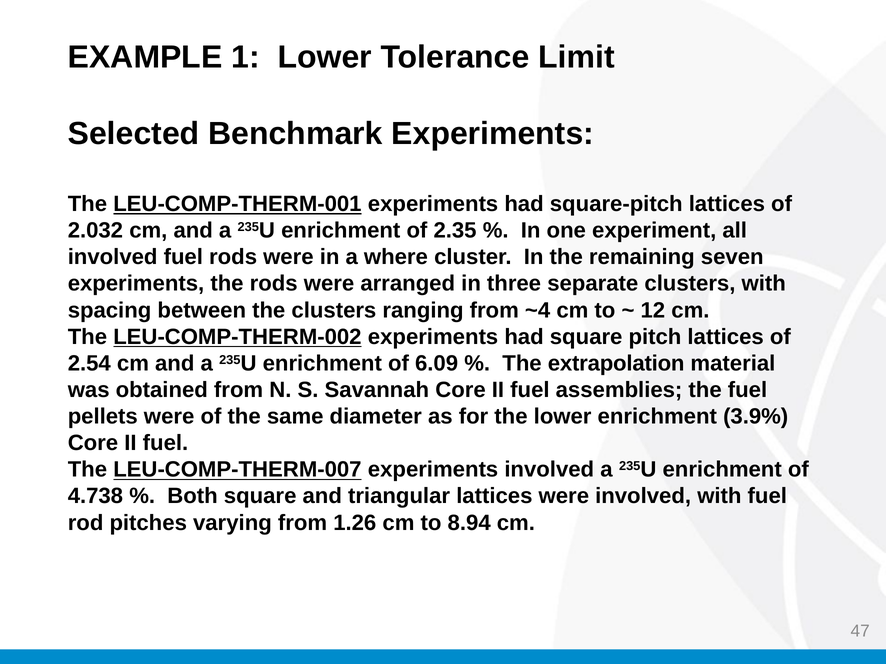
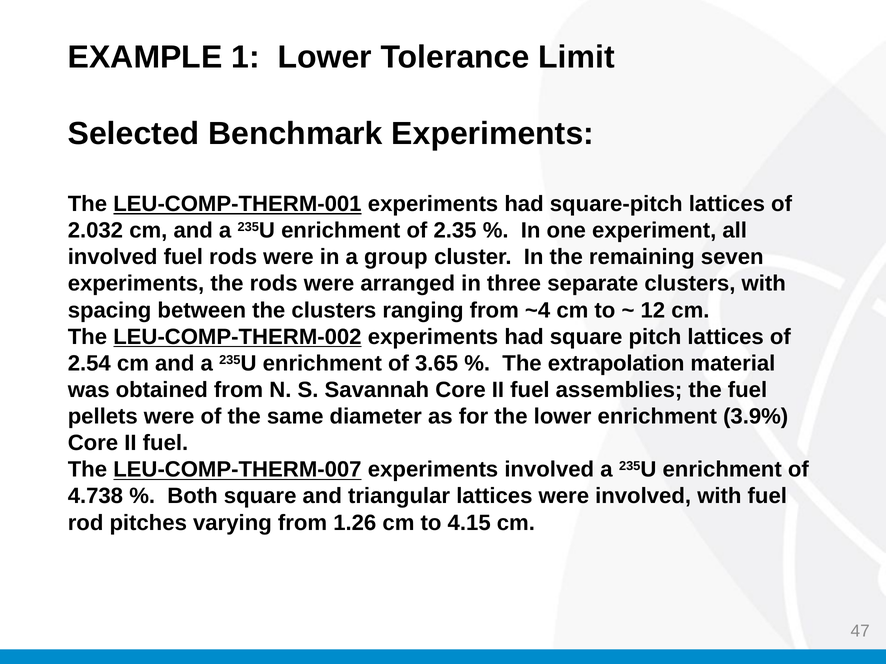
where: where -> group (396, 257)
6.09: 6.09 -> 3.65 (437, 364)
8.94: 8.94 -> 4.15 (469, 523)
